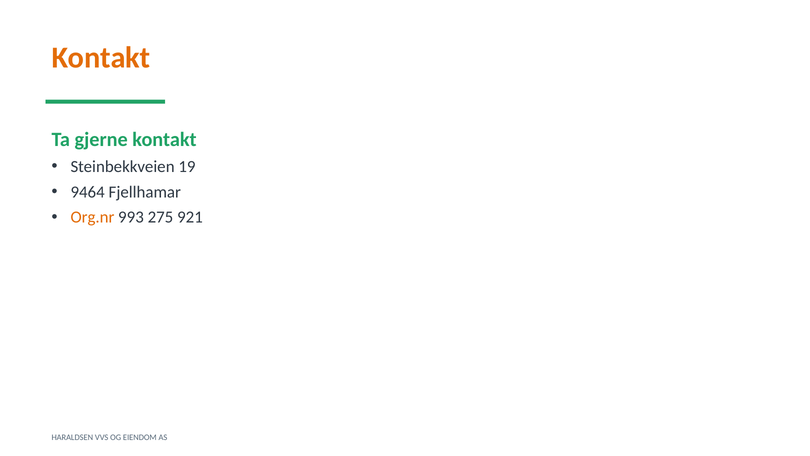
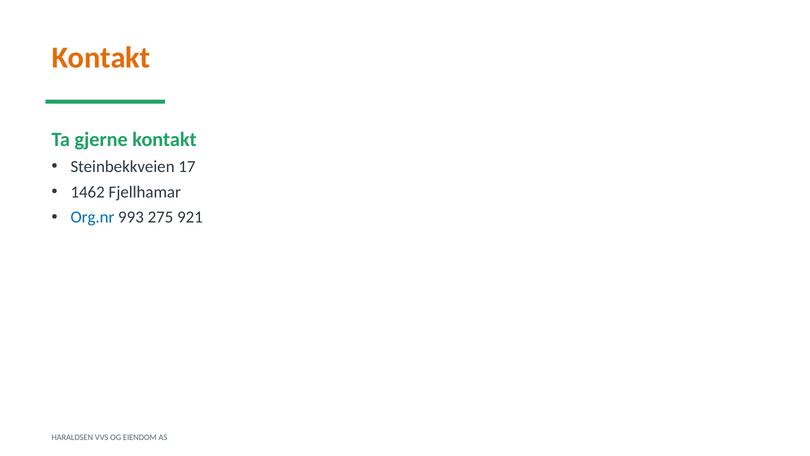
19: 19 -> 17 (187, 167)
9464: 9464 -> 1462 (88, 192)
Org.nr colour: orange -> blue (92, 217)
